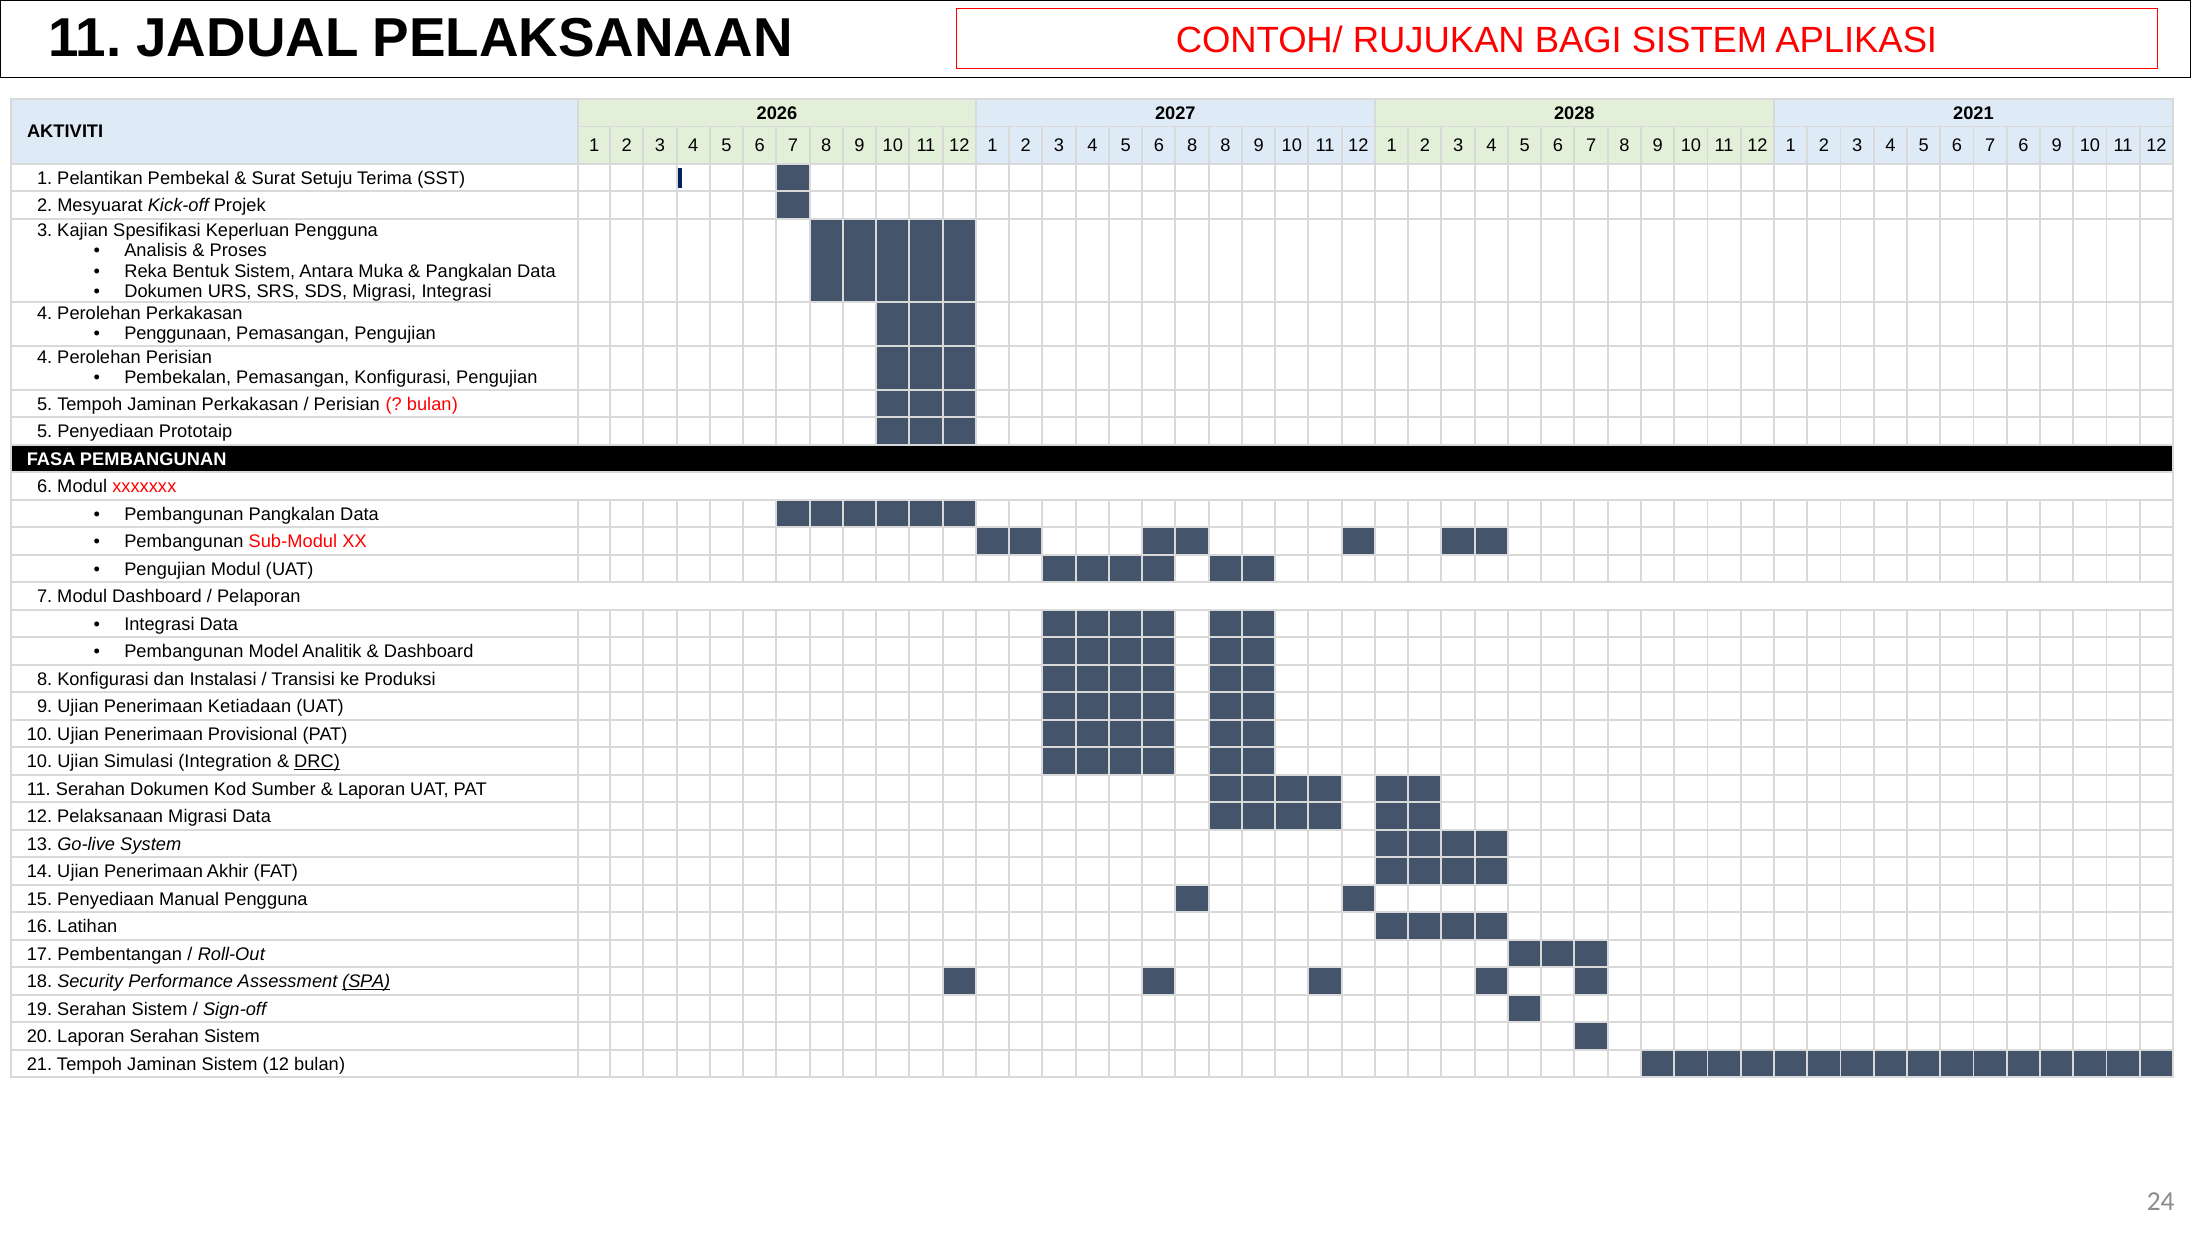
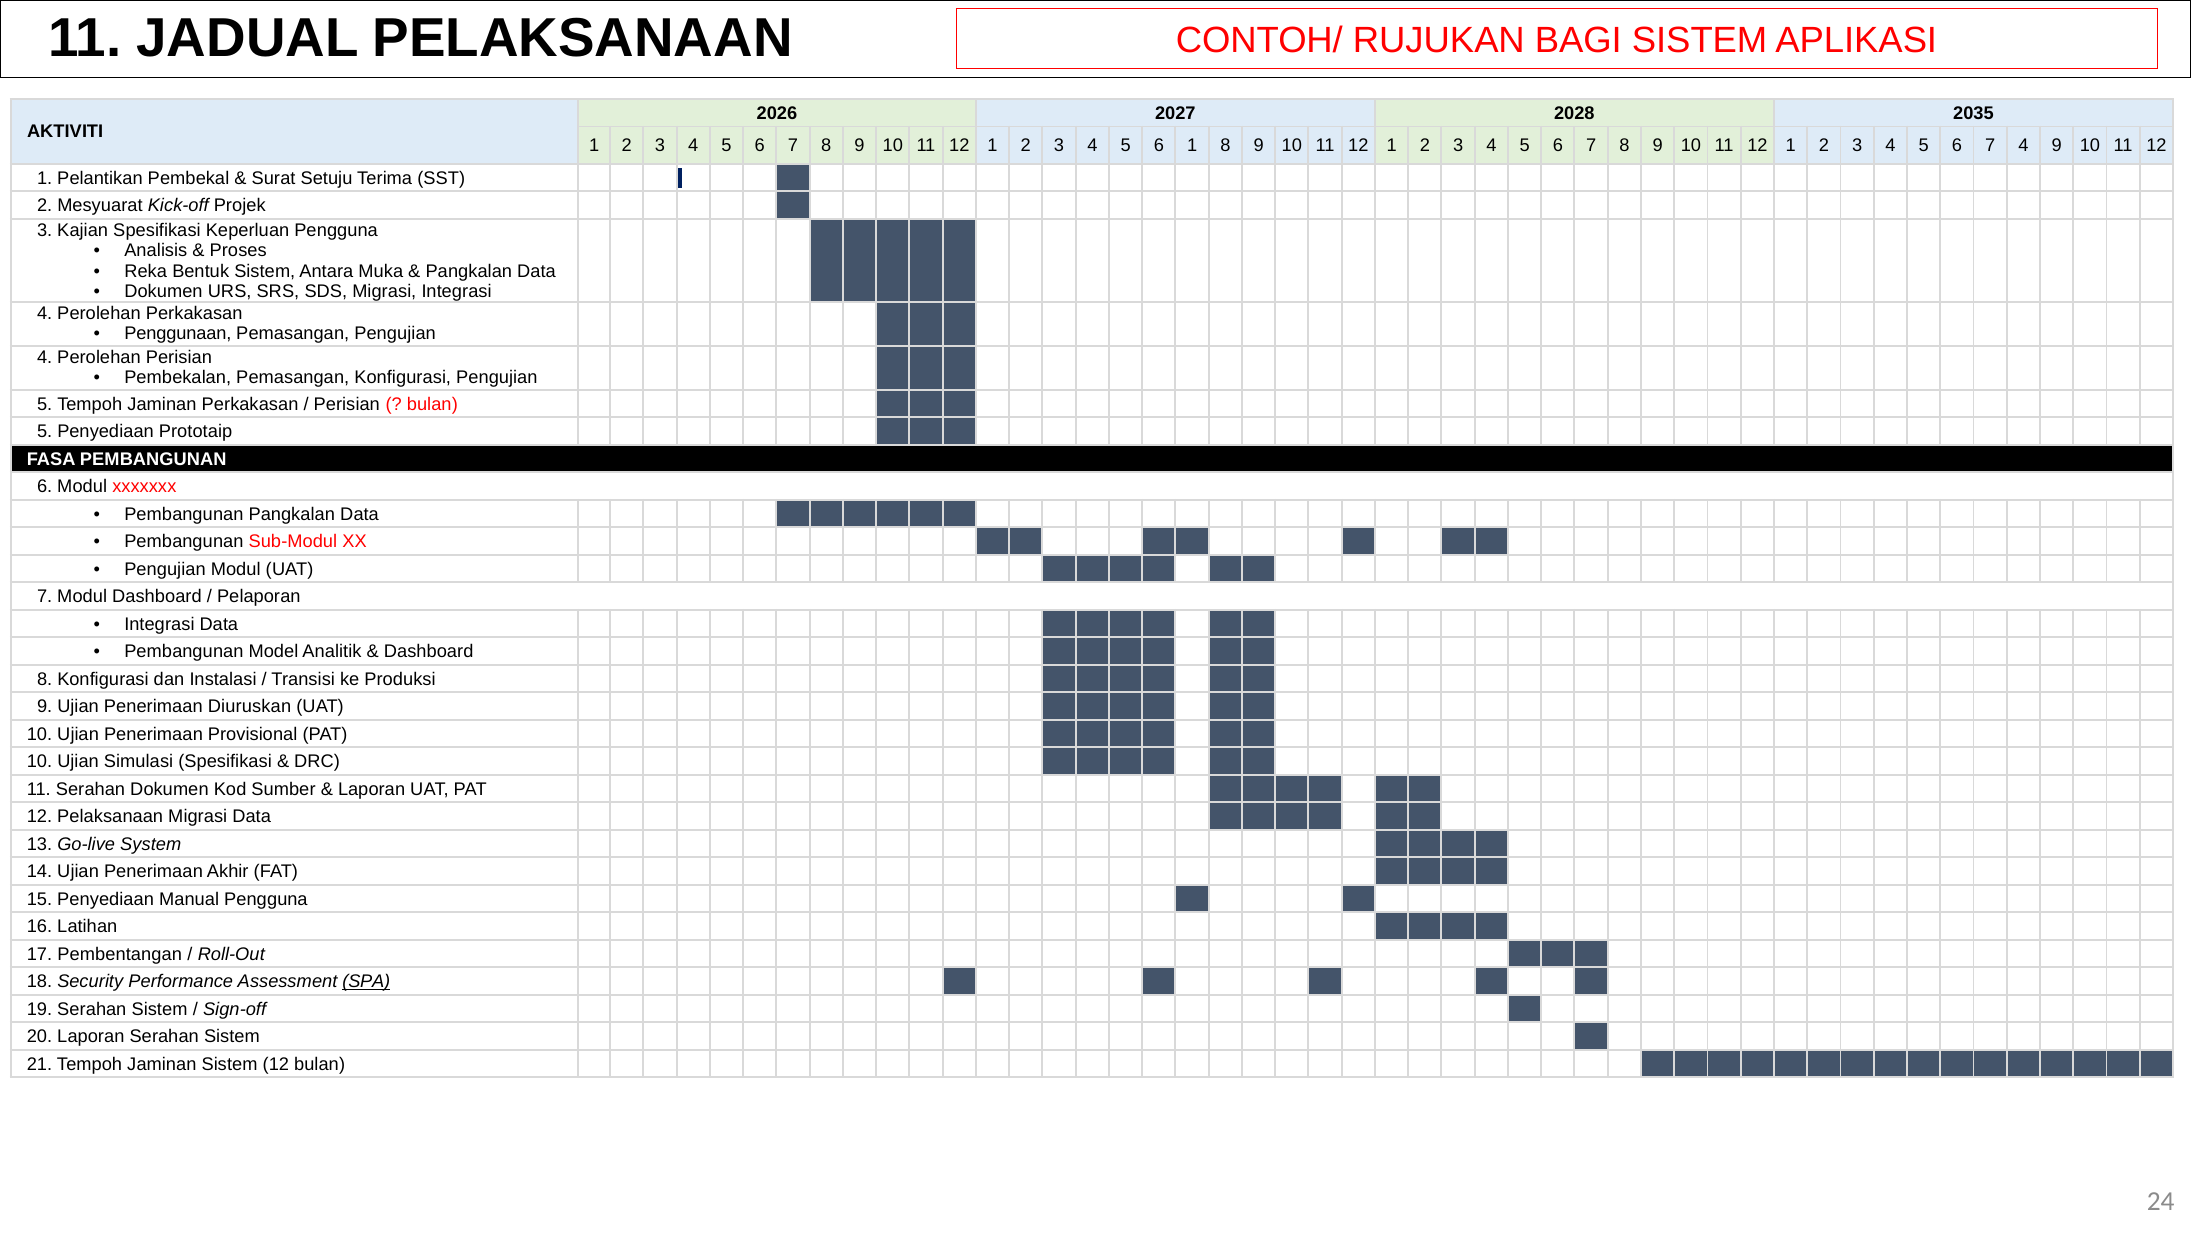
2021: 2021 -> 2035 (1973, 114)
6 8: 8 -> 1 (1192, 146)
7 6: 6 -> 4 (2023, 146)
Ketiadaan: Ketiadaan -> Diuruskan (250, 707)
Simulasi Integration: Integration -> Spesifikasi (225, 762)
DRC underline: present -> none (317, 762)
